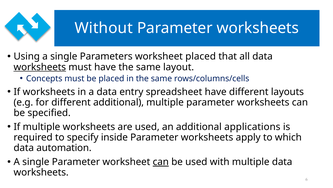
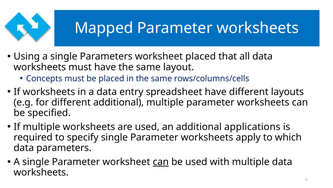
Without: Without -> Mapped (104, 28)
worksheets underline: present -> none (40, 67)
specify inside: inside -> single (114, 137)
data automation: automation -> parameters (64, 147)
